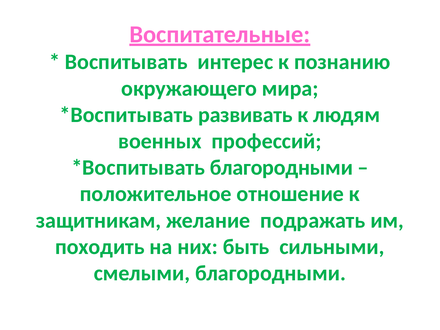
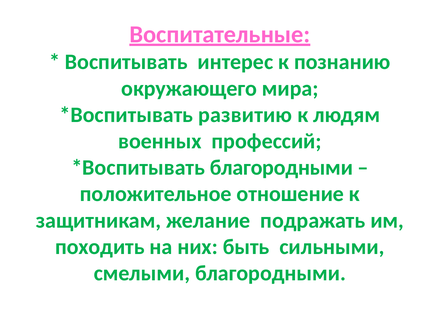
развивать: развивать -> развитию (245, 115)
